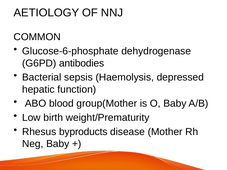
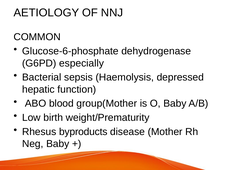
antibodies: antibodies -> especially (81, 63)
